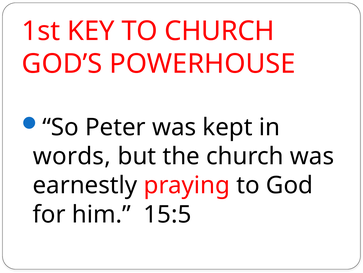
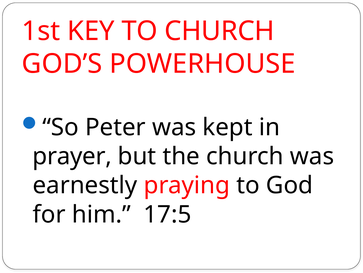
words: words -> prayer (72, 156)
15:5: 15:5 -> 17:5 (167, 214)
